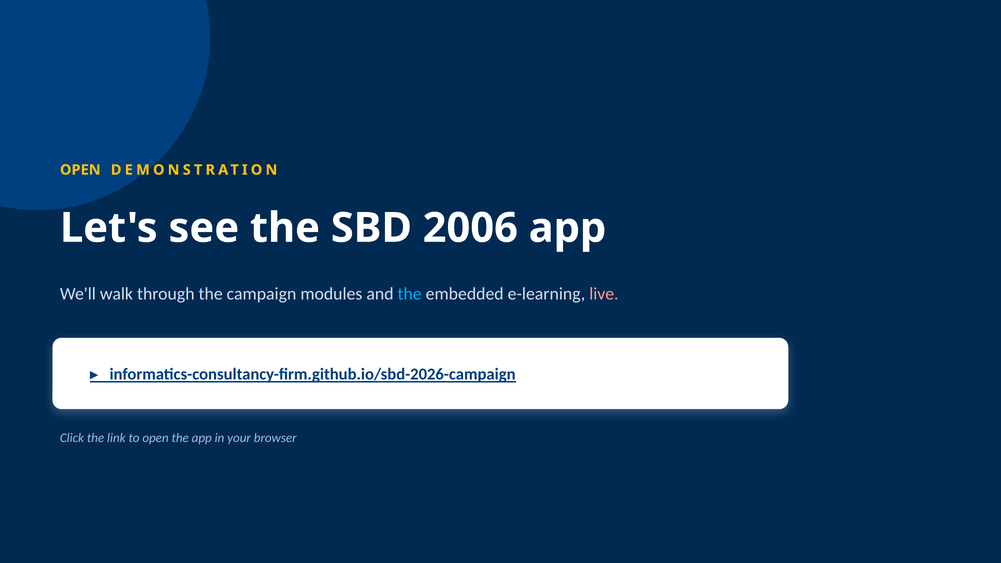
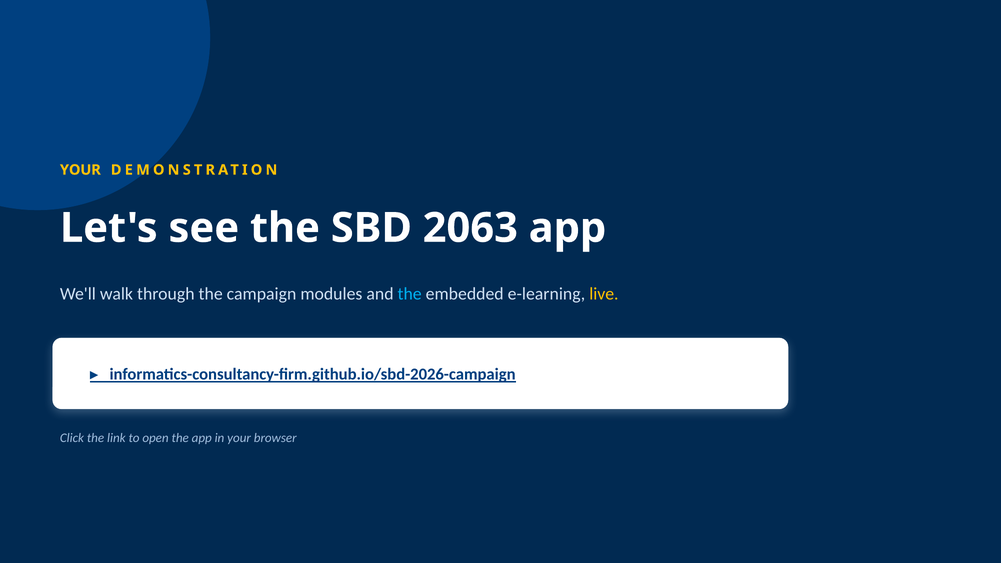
OPEN: OPEN -> YOUR (80, 170)
2006: 2006 -> 2063 (470, 228)
live colour: pink -> yellow (604, 294)
